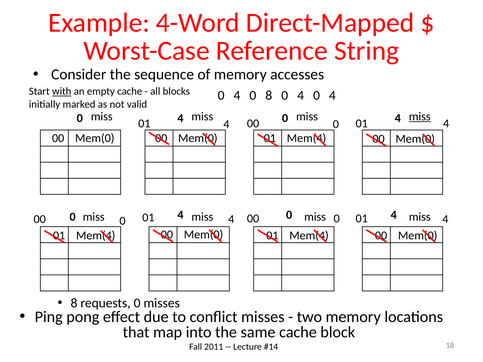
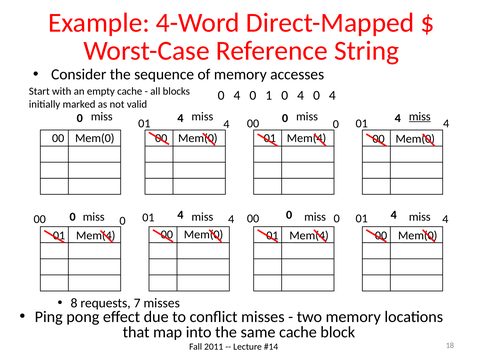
with underline: present -> none (62, 91)
0 8: 8 -> 1 (269, 95)
requests 0: 0 -> 7 (137, 303)
